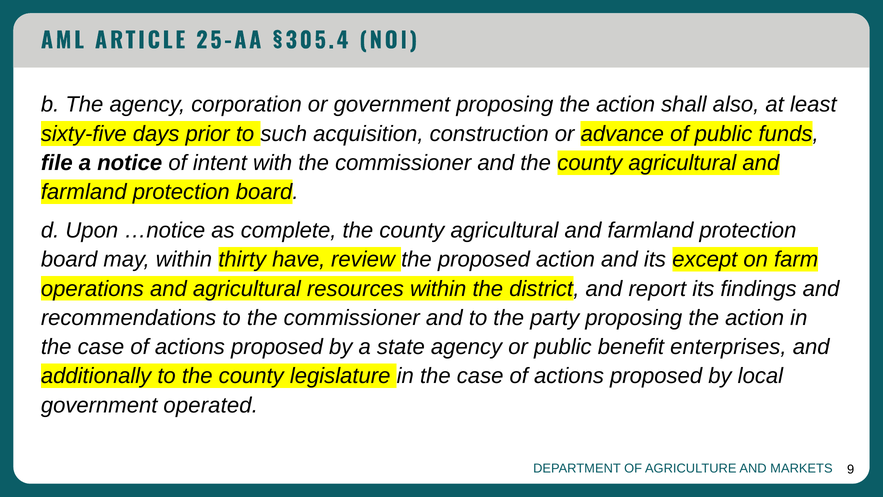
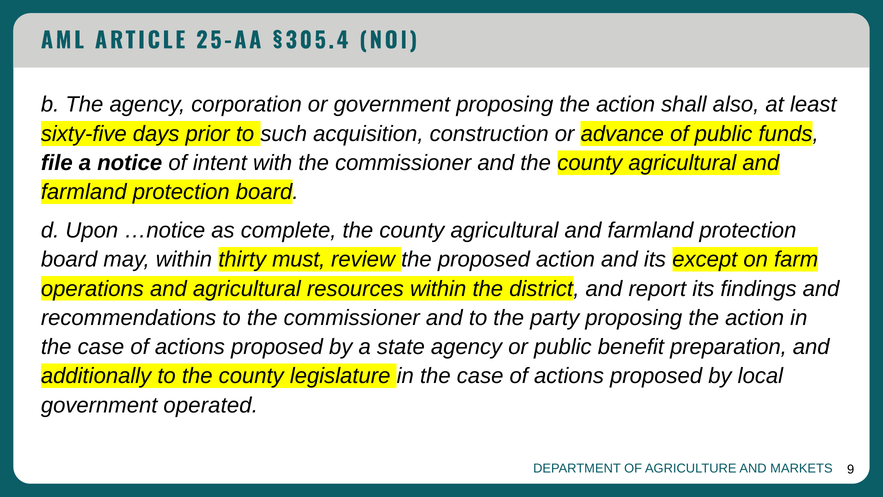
have: have -> must (299, 259)
enterprises: enterprises -> preparation (728, 347)
